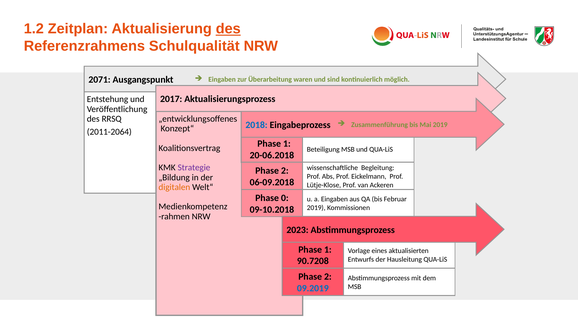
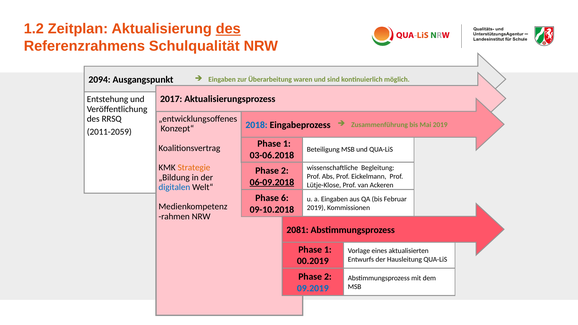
2071: 2071 -> 2094 (99, 80)
2011-2064: 2011-2064 -> 2011-2059 (109, 132)
20-06.2018: 20-06.2018 -> 03-06.2018 (272, 155)
Strategie colour: purple -> orange (194, 168)
06-09.2018 underline: none -> present (272, 182)
digitalen colour: orange -> blue (174, 187)
0: 0 -> 6 (285, 198)
2023: 2023 -> 2081 (297, 230)
90.7208: 90.7208 -> 00.2019 (313, 261)
